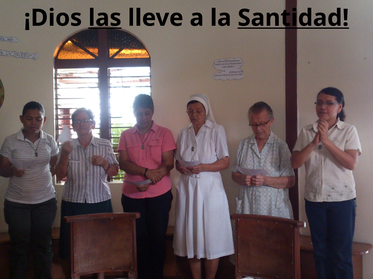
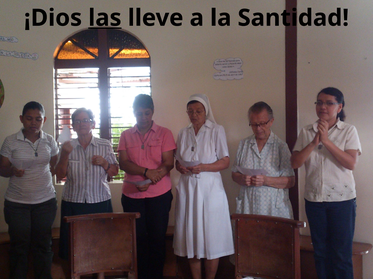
Santidad underline: present -> none (293, 18)
